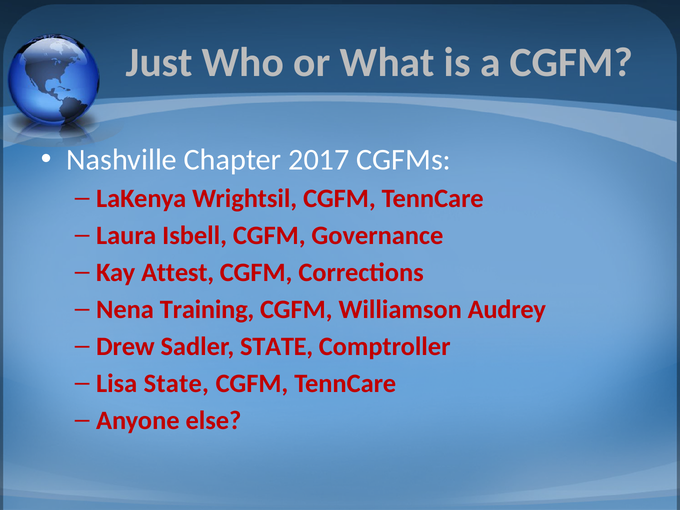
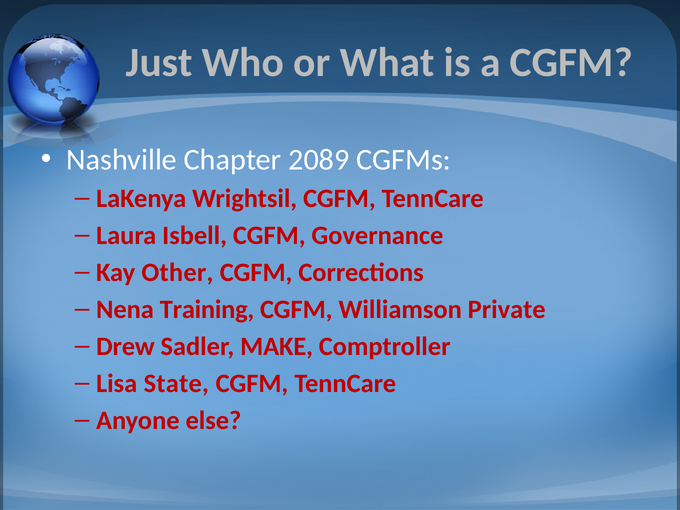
2017: 2017 -> 2089 (319, 160)
Attest: Attest -> Other (177, 273)
Audrey: Audrey -> Private (507, 310)
Sadler STATE: STATE -> MAKE (277, 347)
